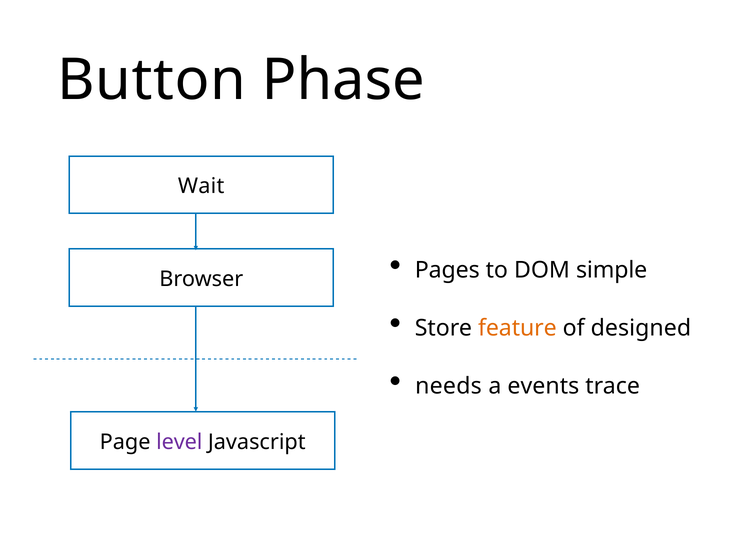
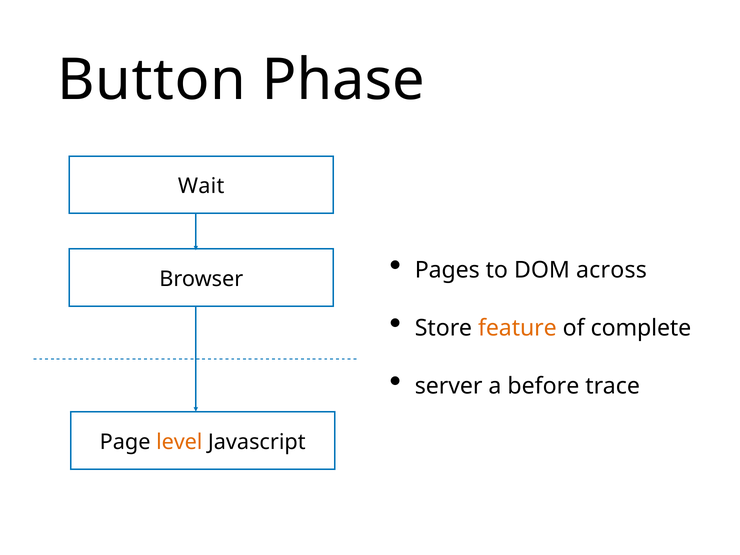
simple: simple -> across (611, 270)
designed: designed -> complete (641, 328)
needs: needs -> server (449, 386)
events: events -> before (543, 386)
level colour: purple -> orange (179, 442)
